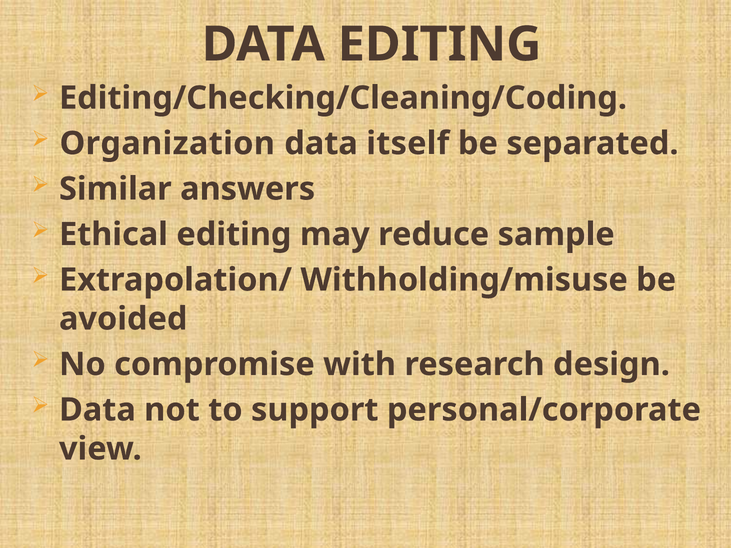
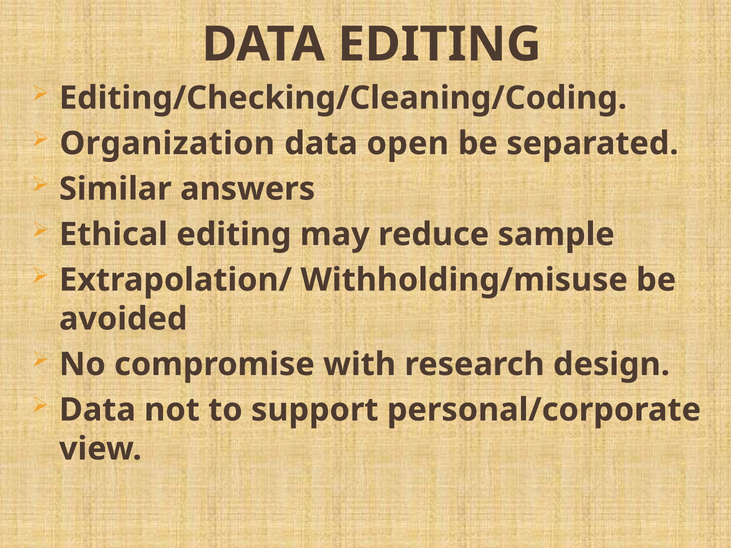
itself: itself -> open (408, 144)
